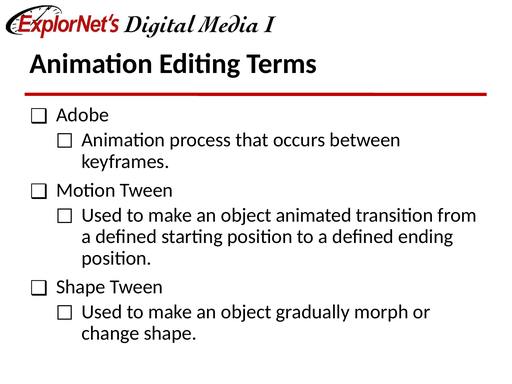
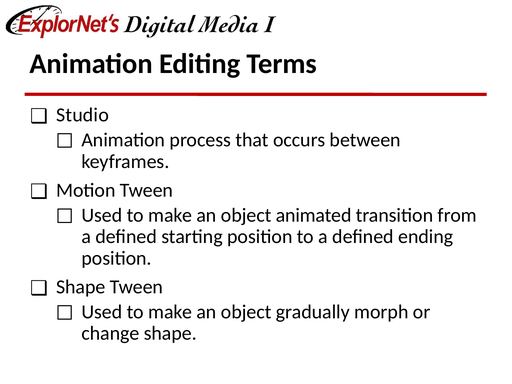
Adobe: Adobe -> Studio (83, 115)
